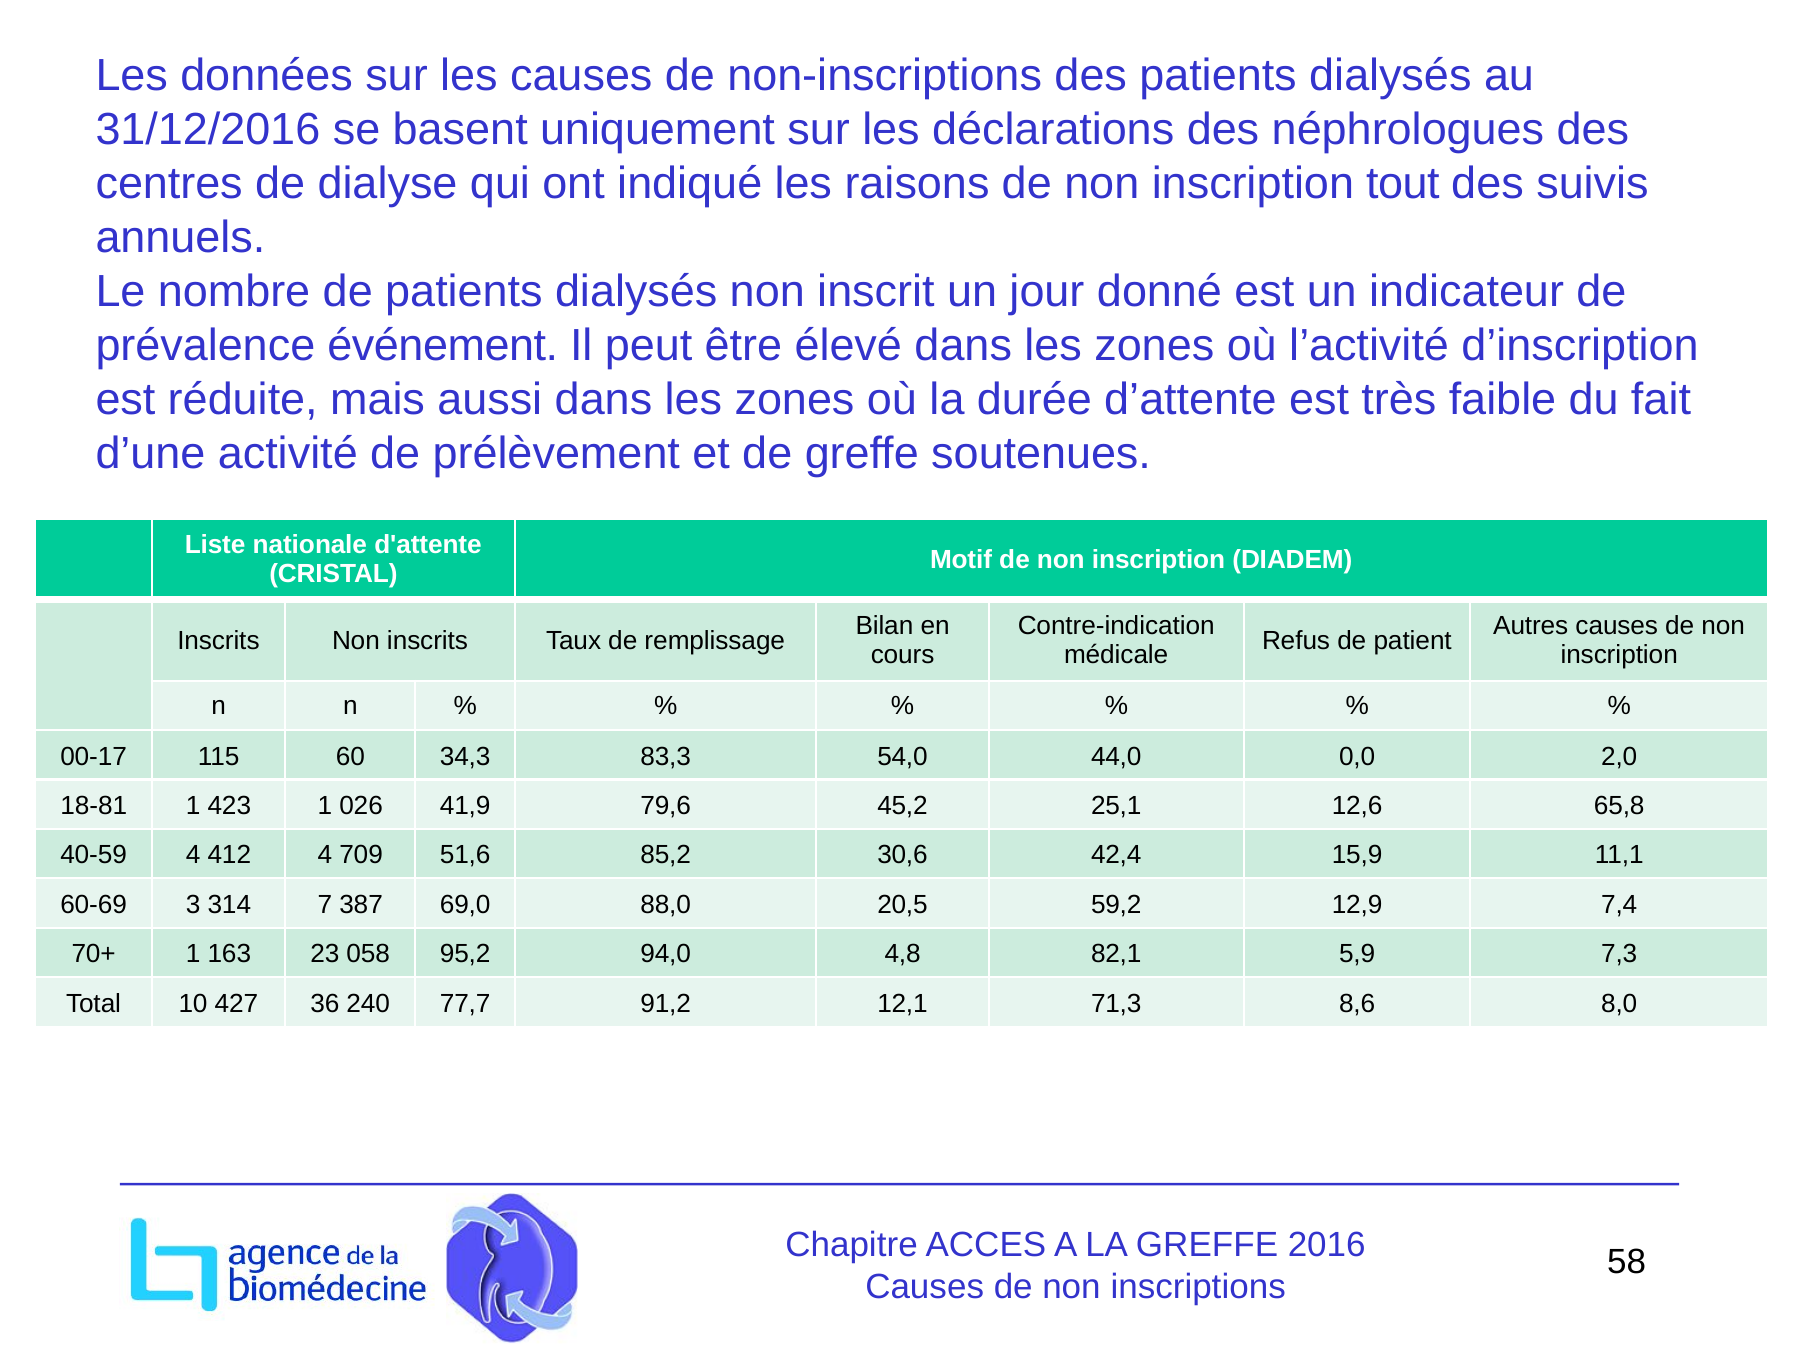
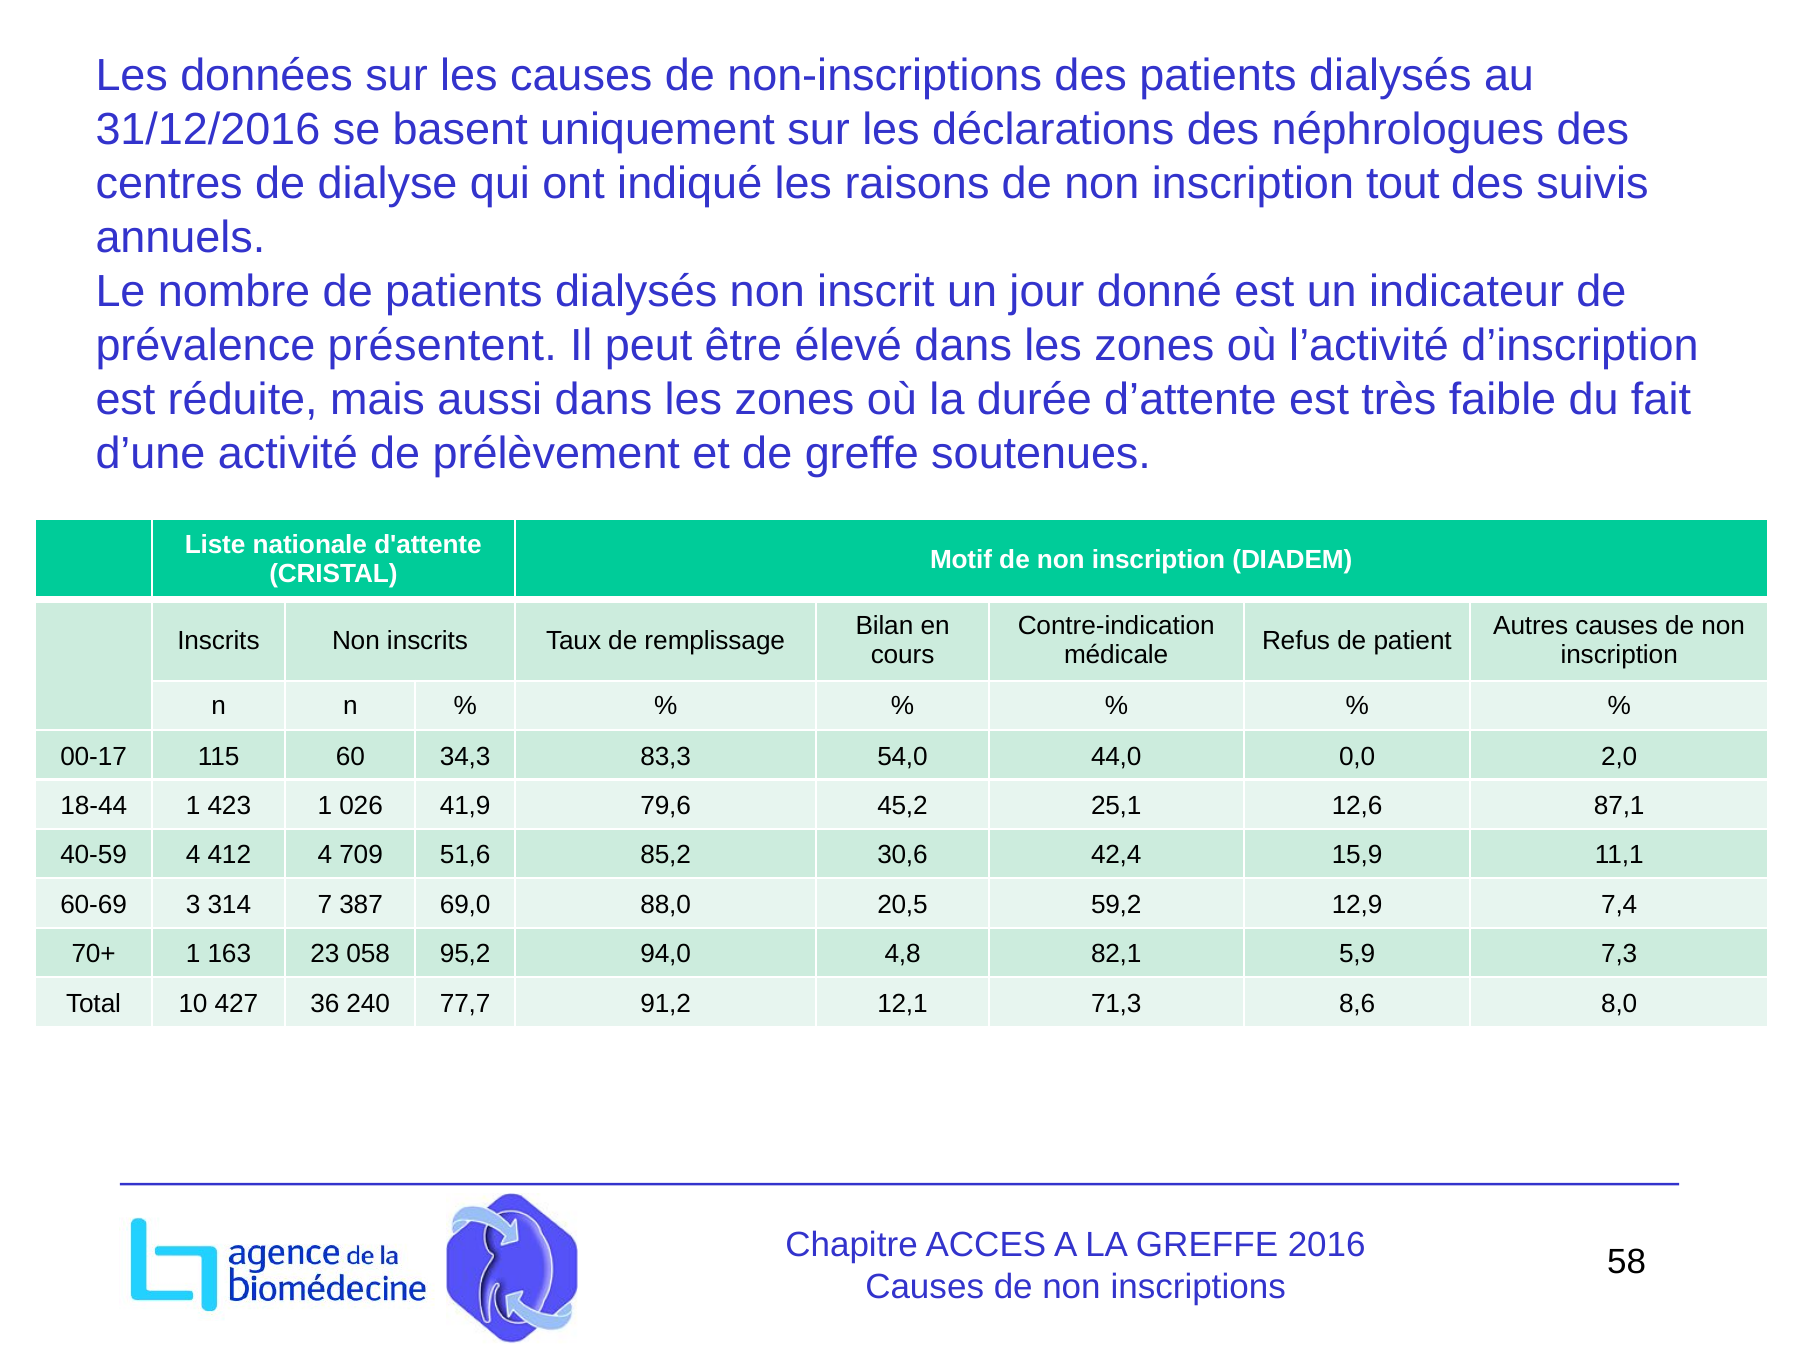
événement: événement -> présentent (442, 346)
18-81: 18-81 -> 18-44 (94, 806)
65,8: 65,8 -> 87,1 (1619, 806)
